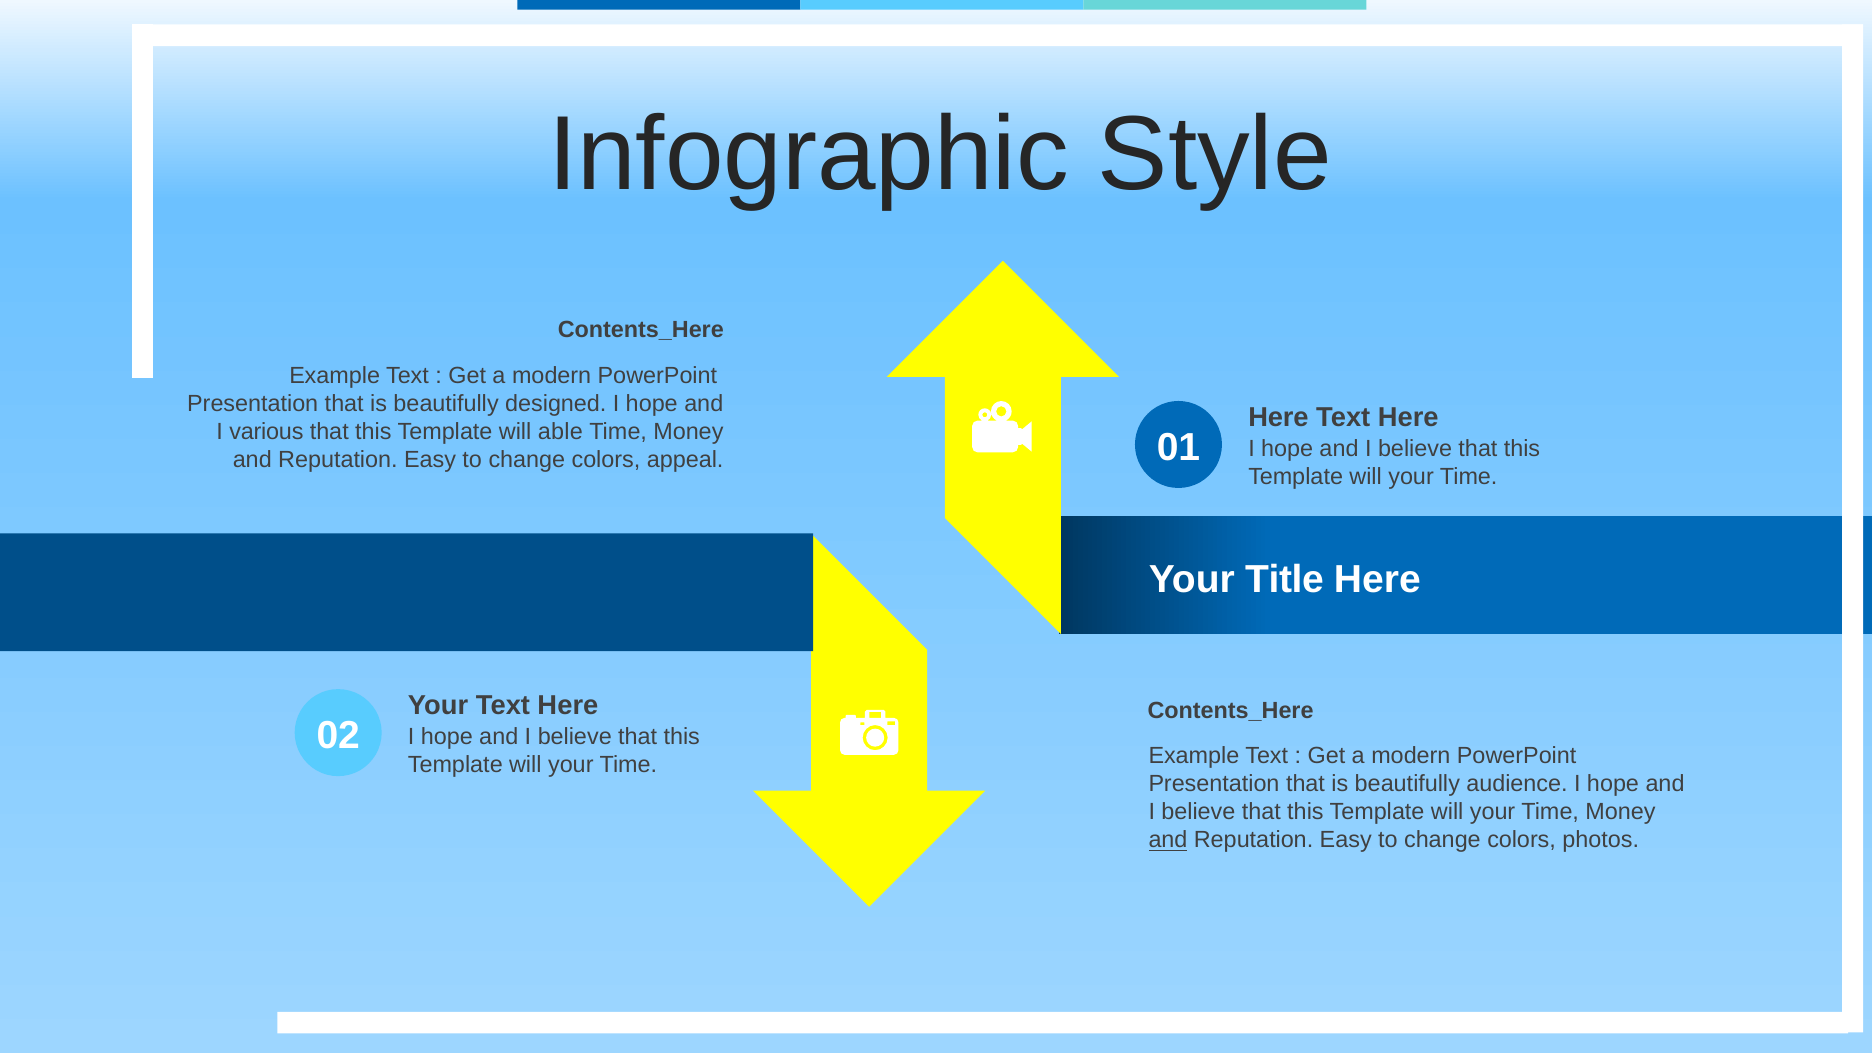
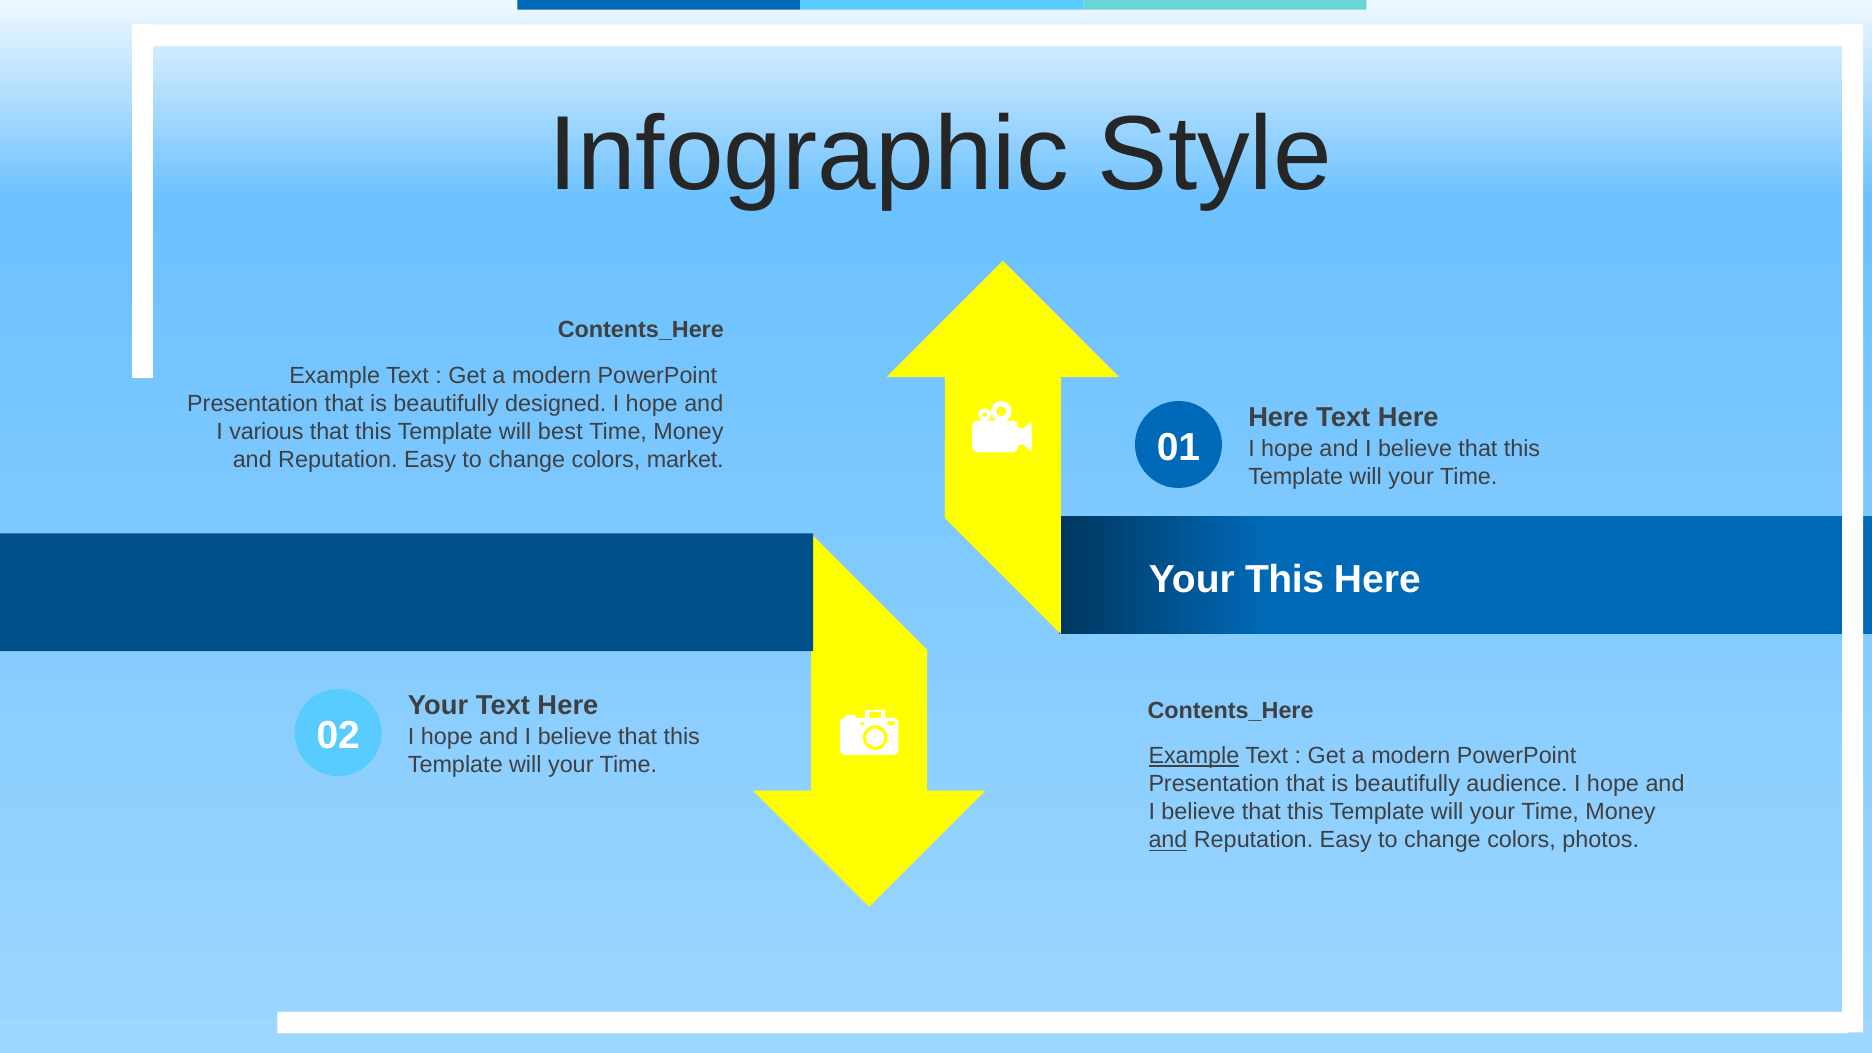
able: able -> best (560, 432)
appeal: appeal -> market (685, 460)
Your Title: Title -> This (1285, 580)
Example underline: none -> present (1194, 756)
